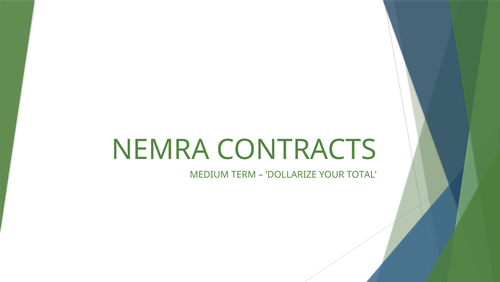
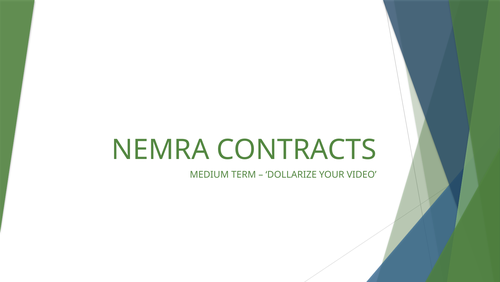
TOTAL: TOTAL -> VIDEO (362, 174)
